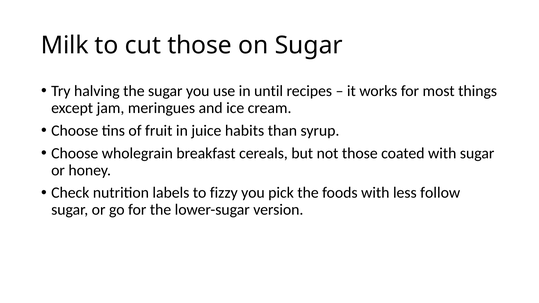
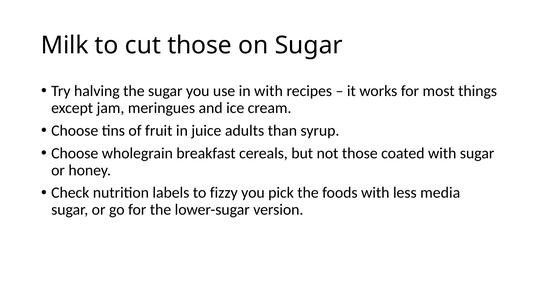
in until: until -> with (269, 91)
habits: habits -> adults (245, 131)
follow: follow -> media (440, 193)
